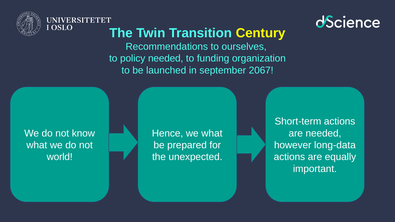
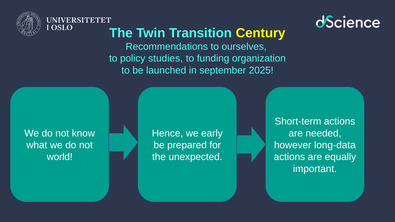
policy needed: needed -> studies (166, 59)
2067: 2067 -> 2025 (261, 70)
we what: what -> early (212, 133)
